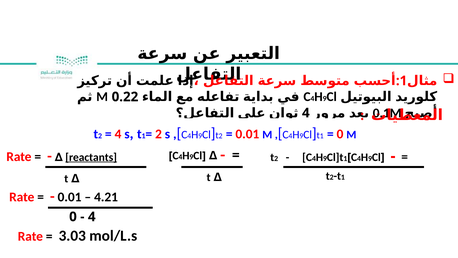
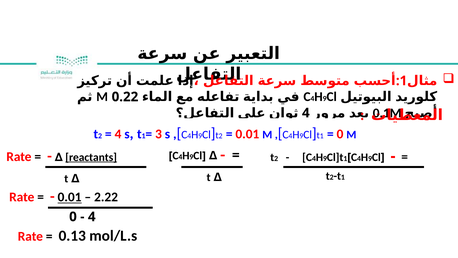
2: 2 -> 3 (158, 134)
0.01 underline: none -> present (70, 197)
4.21: 4.21 -> 2.22 (106, 197)
3.03: 3.03 -> 0.13 (72, 236)
